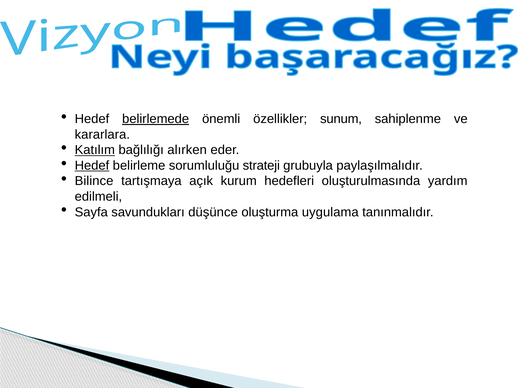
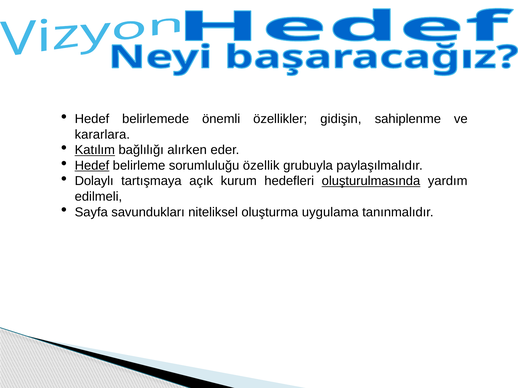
belirlemede underline: present -> none (156, 119)
sunum: sunum -> gidişin (341, 119)
strateji: strateji -> özellik (261, 166)
Bilince: Bilince -> Dolaylı (94, 181)
oluşturulmasında underline: none -> present (371, 181)
düşünce: düşünce -> niteliksel (213, 212)
